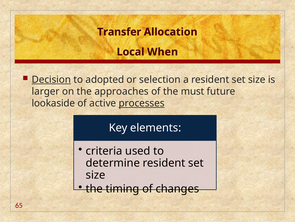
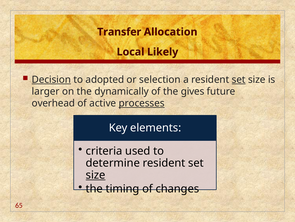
When: When -> Likely (163, 52)
set underline: none -> present (239, 79)
approaches: approaches -> dynamically (122, 91)
must: must -> gives (193, 91)
lookaside: lookaside -> overhead (53, 103)
size underline: none -> present (96, 175)
